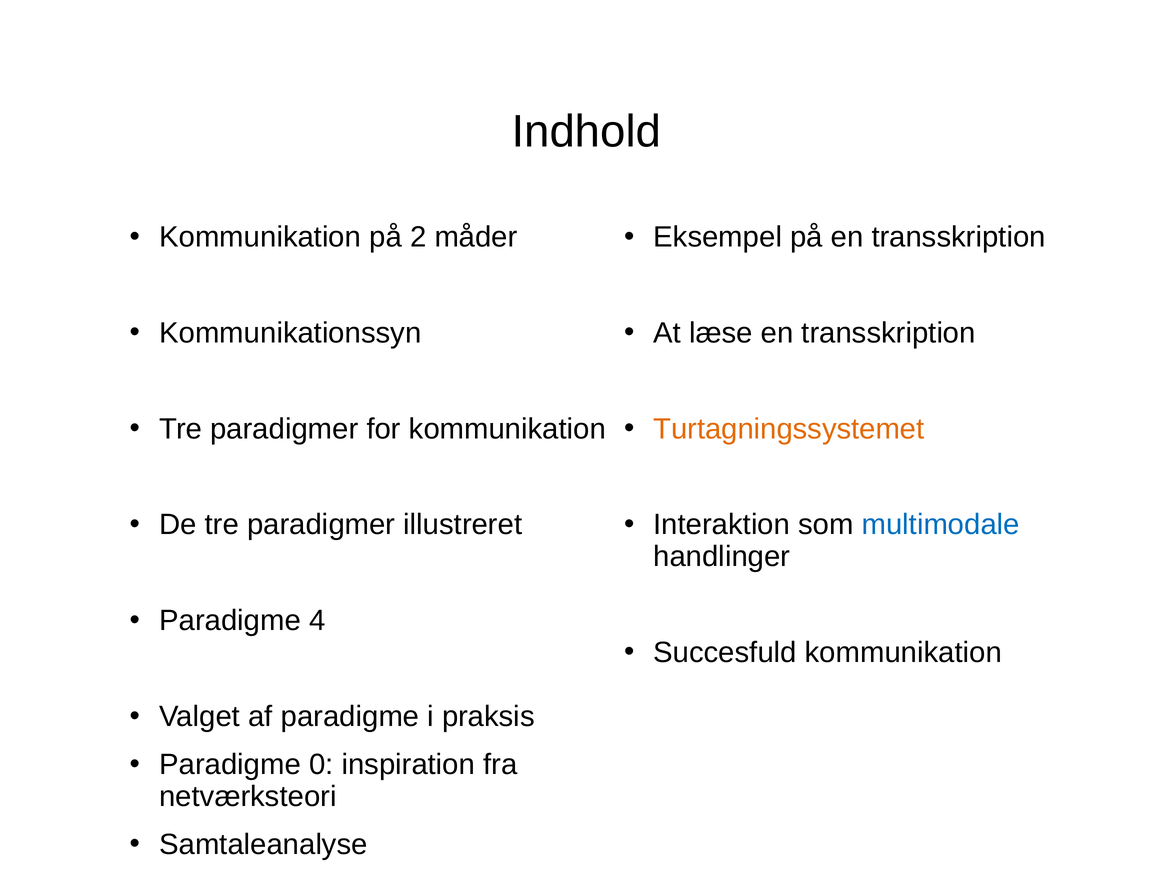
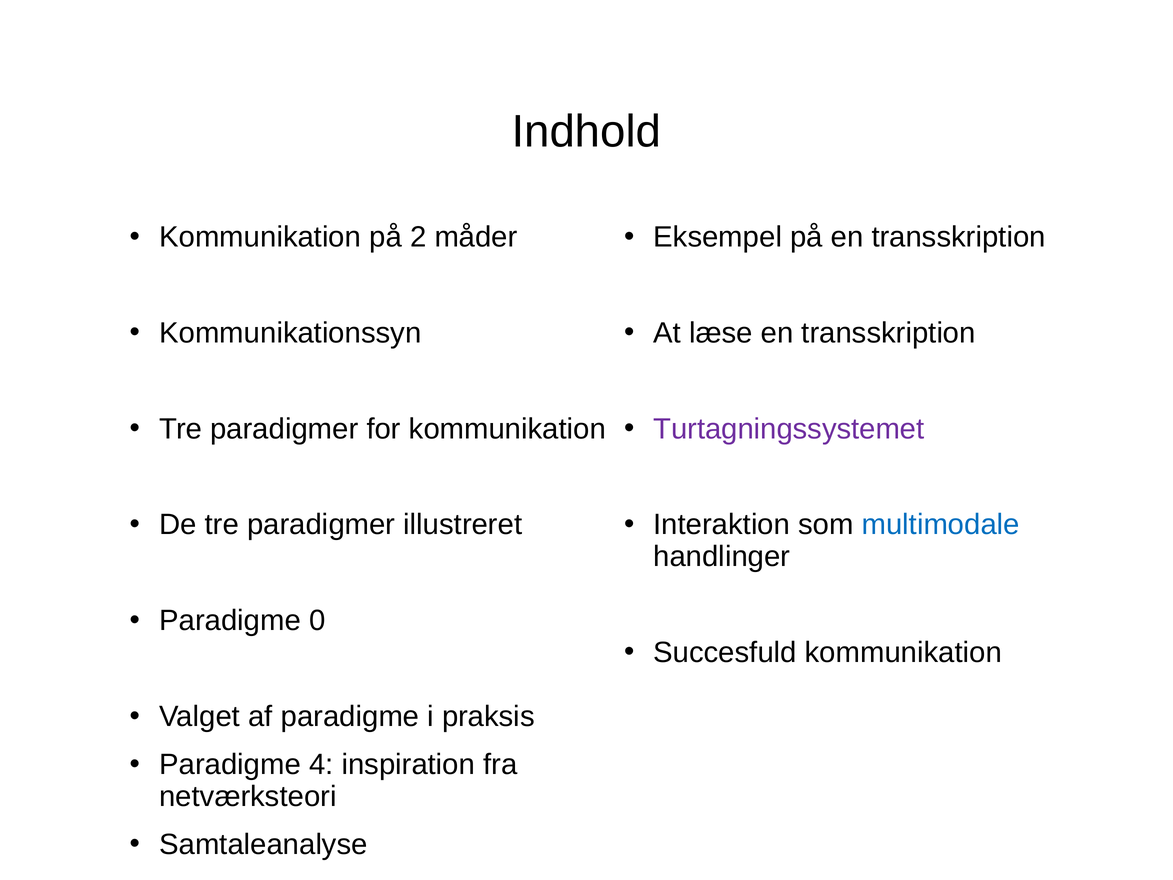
Turtagningssystemet colour: orange -> purple (789, 429)
4: 4 -> 0 (317, 621)
0: 0 -> 4 (321, 764)
